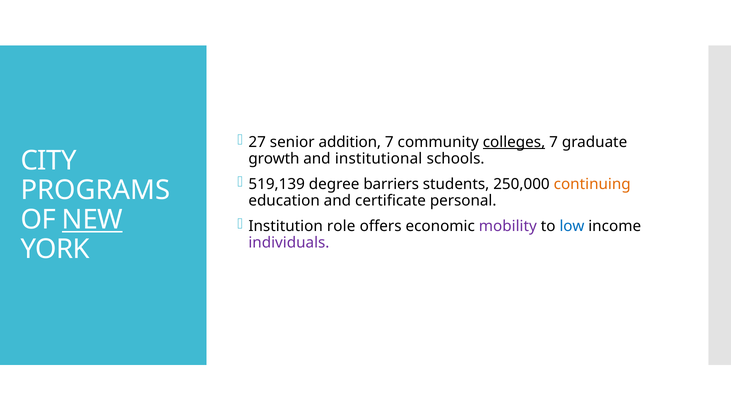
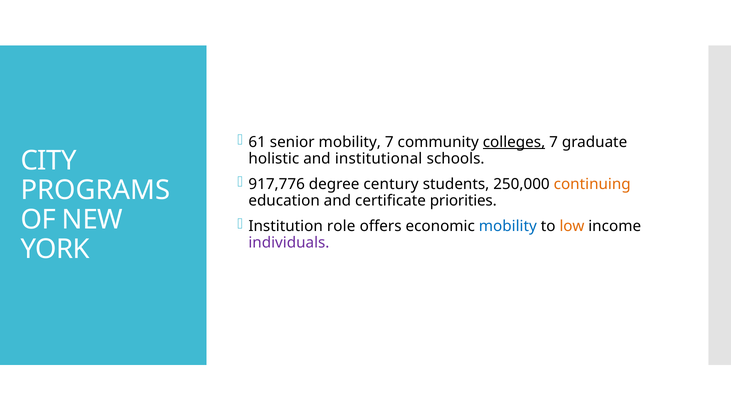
27: 27 -> 61 (257, 142)
senior addition: addition -> mobility (350, 142)
growth: growth -> holistic (274, 159)
519,139: 519,139 -> 917,776 (277, 184)
barriers: barriers -> century (391, 184)
personal: personal -> priorities (463, 201)
NEW underline: present -> none (92, 220)
mobility colour: purple -> blue (508, 226)
low colour: blue -> orange (572, 226)
